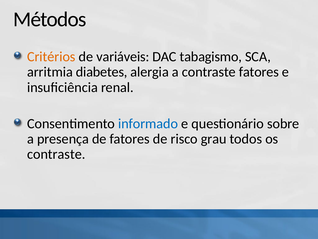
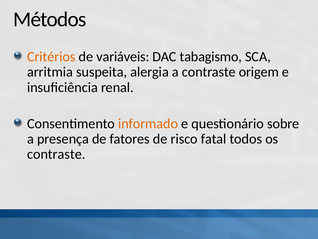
diabetes: diabetes -> suspeita (102, 72)
contraste fatores: fatores -> origem (259, 72)
informado colour: blue -> orange (148, 123)
grau: grau -> fatal (214, 139)
